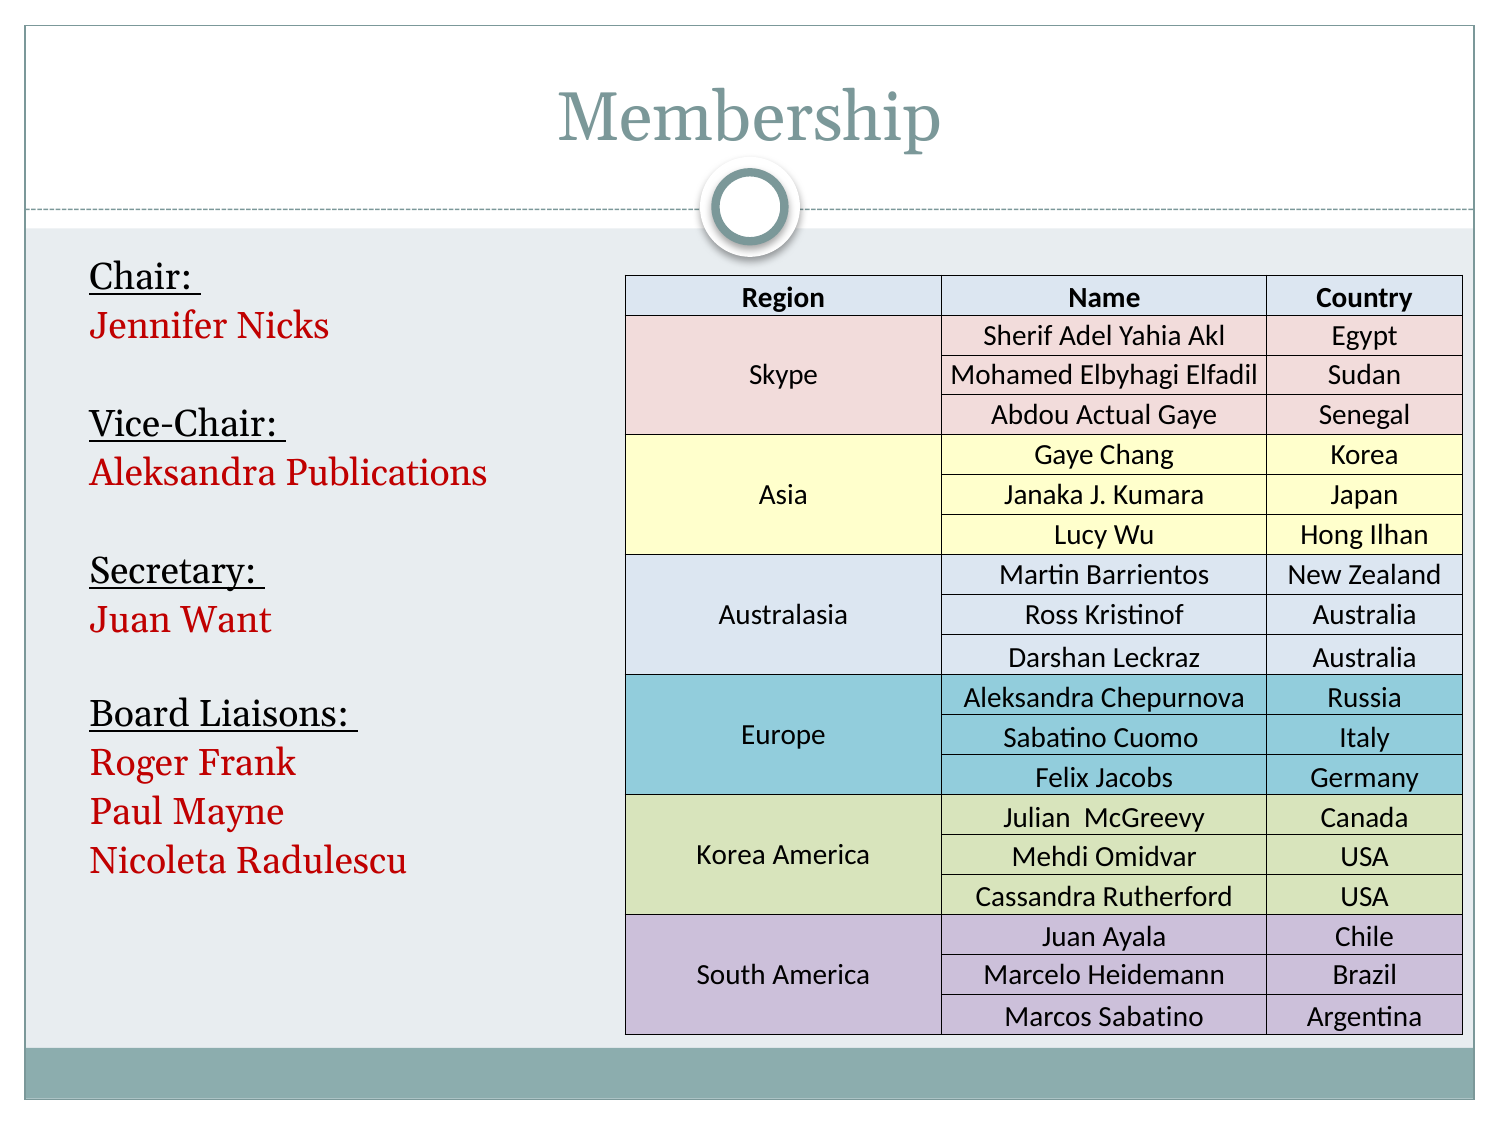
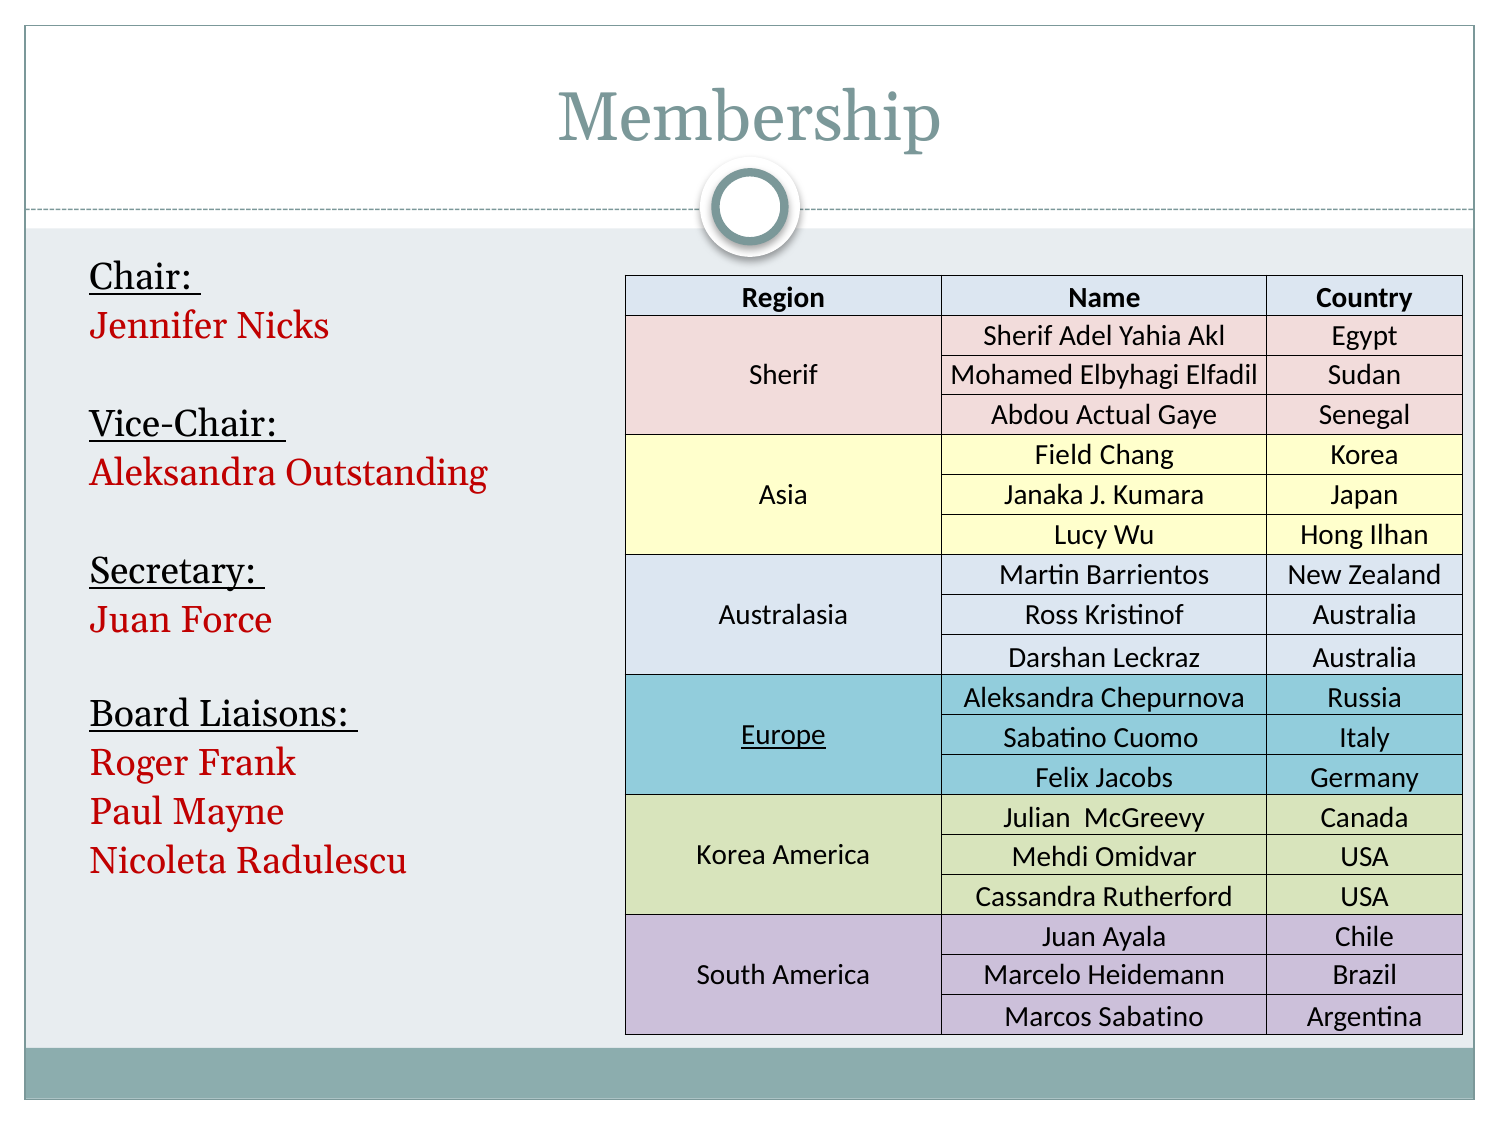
Skype: Skype -> Sherif (783, 375)
Gaye: Gaye -> Field (1064, 455)
Publications: Publications -> Outstanding (386, 473)
Want: Want -> Force (226, 620)
Europe underline: none -> present (783, 735)
